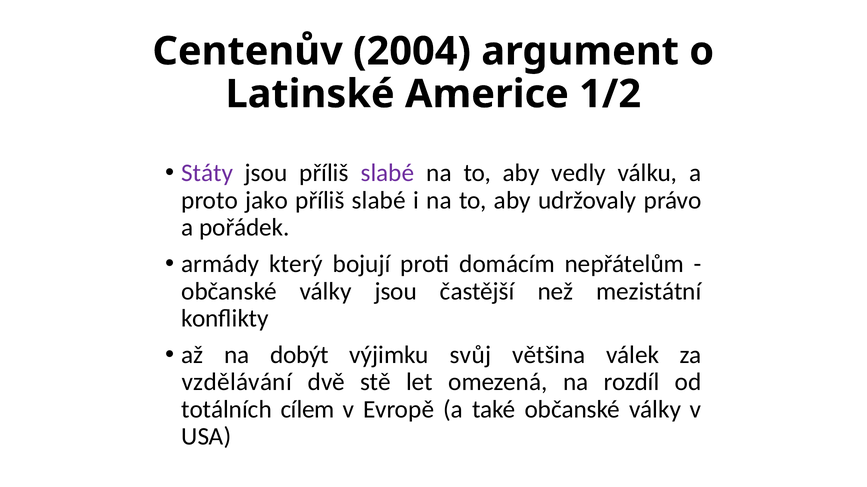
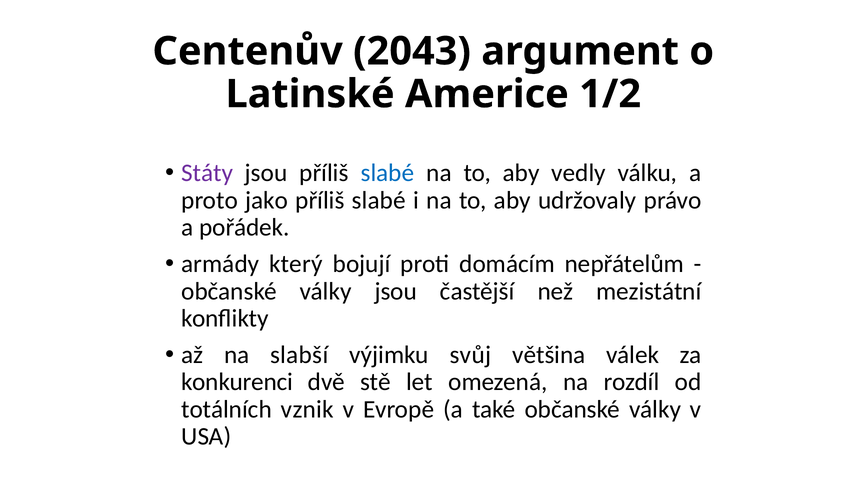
2004: 2004 -> 2043 (412, 51)
slabé colour: purple -> blue (387, 173)
dobýt: dobýt -> slabší (299, 355)
vzdělávání: vzdělávání -> konkurenci (237, 383)
cílem: cílem -> vznik (307, 410)
